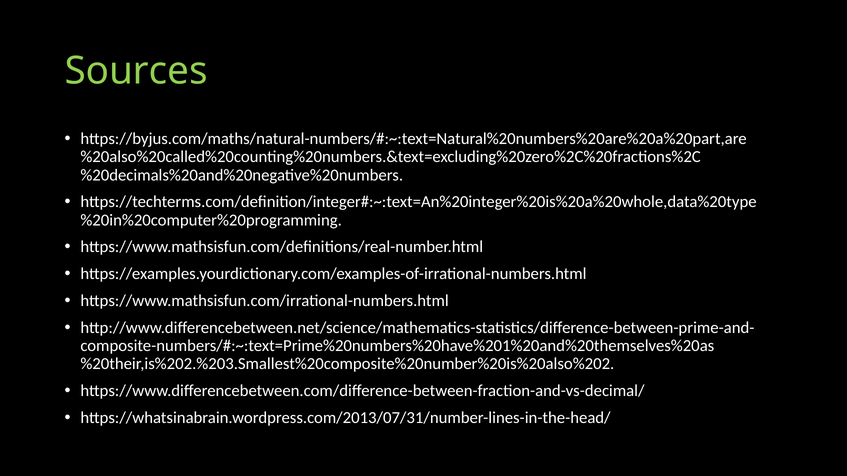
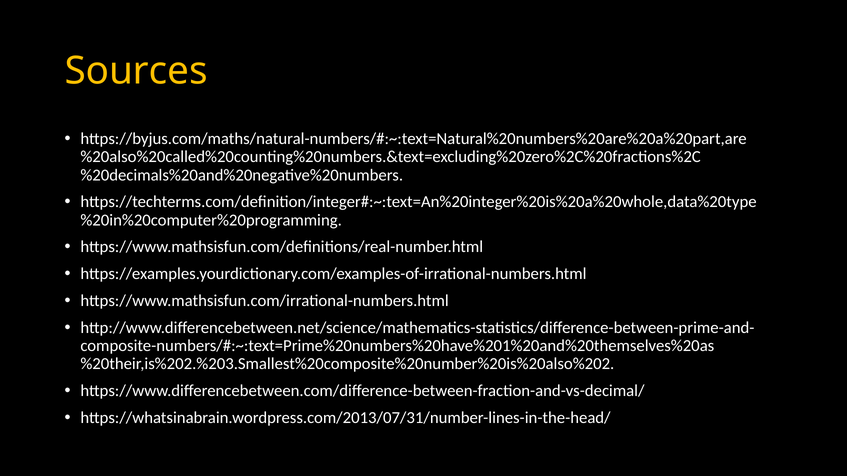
Sources colour: light green -> yellow (136, 71)
